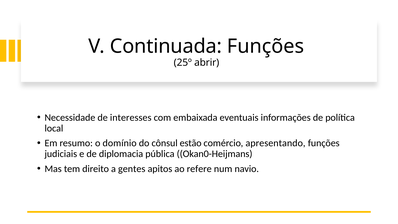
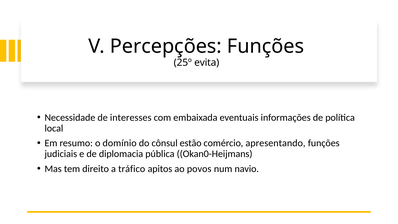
Continuada: Continuada -> Percepções (166, 46)
abrir: abrir -> evita (207, 63)
gentes: gentes -> tráfico (132, 169)
refere: refere -> povos (199, 169)
